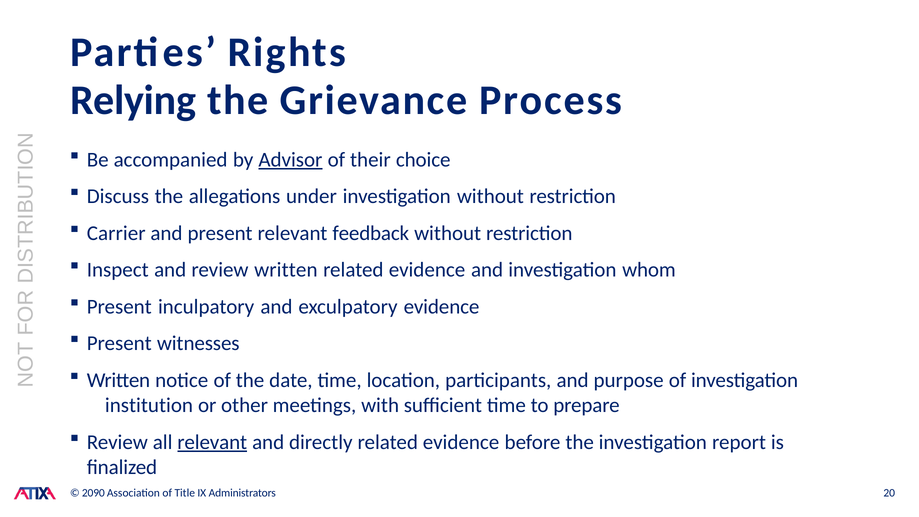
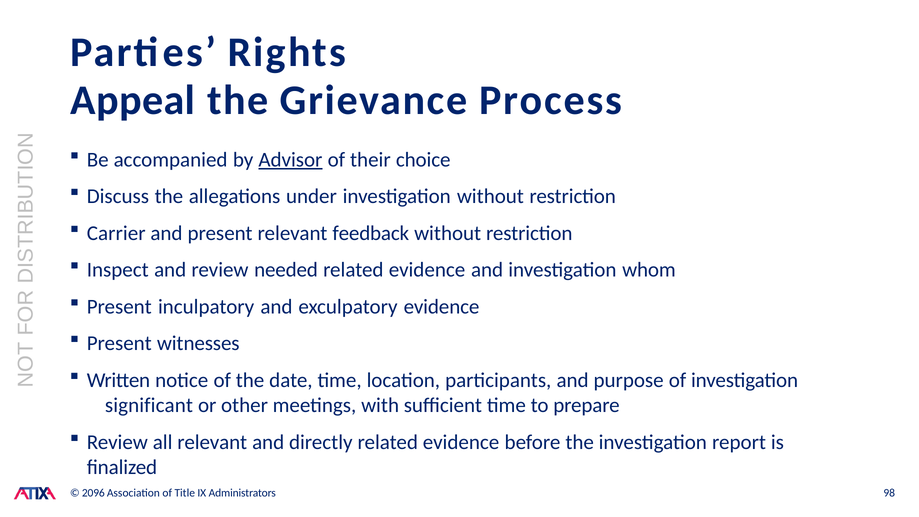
Relying: Relying -> Appeal (133, 100)
review written: written -> needed (286, 270)
institution: institution -> significant (149, 405)
relevant underline: present -> none (212, 442)
2090: 2090 -> 2096 (93, 493)
20: 20 -> 98 (889, 493)
